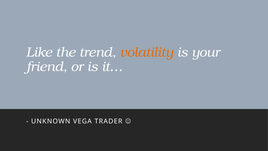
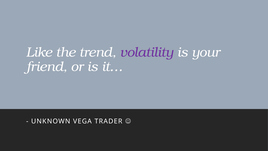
volatility colour: orange -> purple (147, 52)
